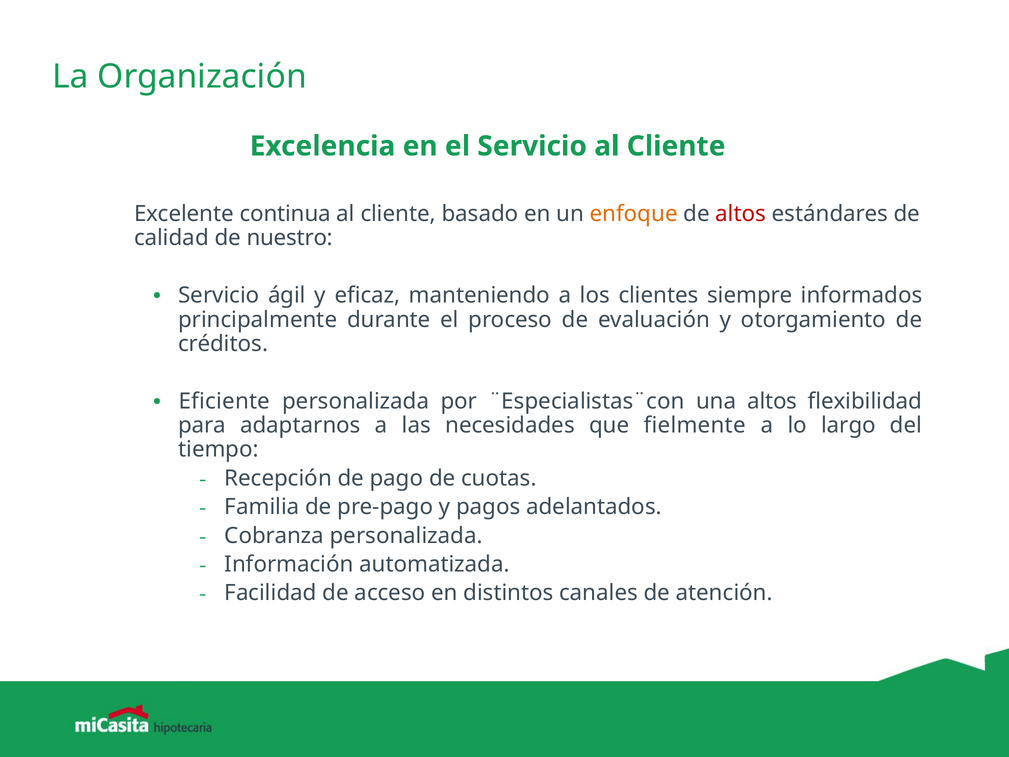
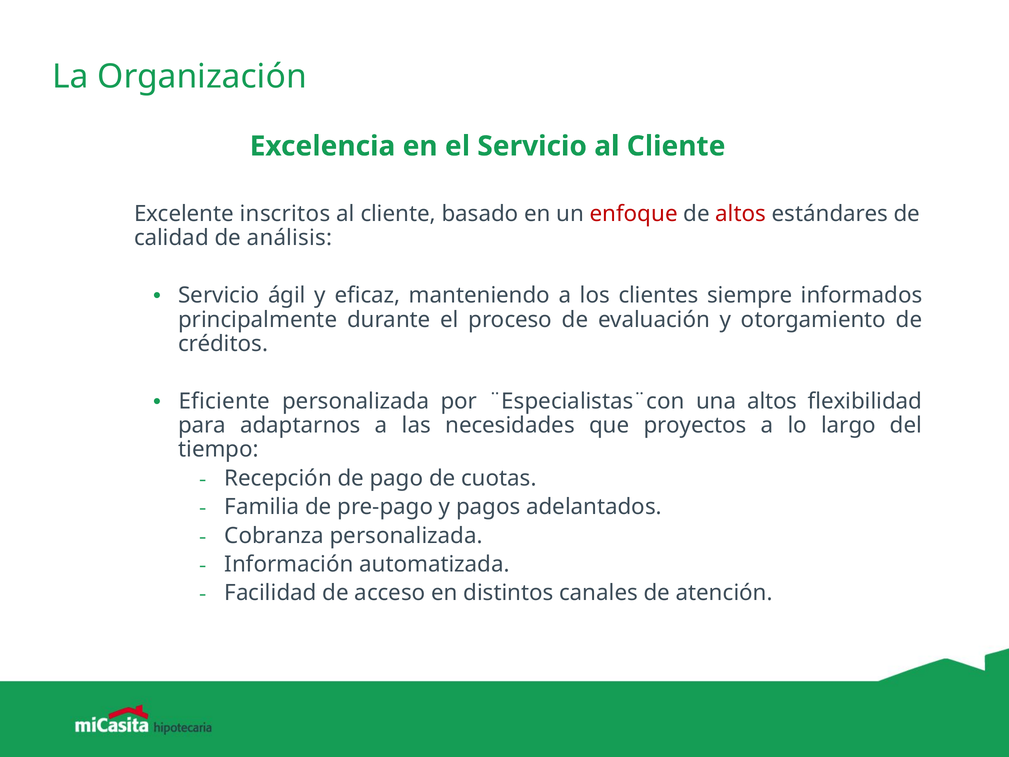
continua: continua -> inscritos (285, 214)
enfoque colour: orange -> red (634, 214)
nuestro: nuestro -> análisis (289, 238)
fielmente: fielmente -> proyectos (695, 425)
